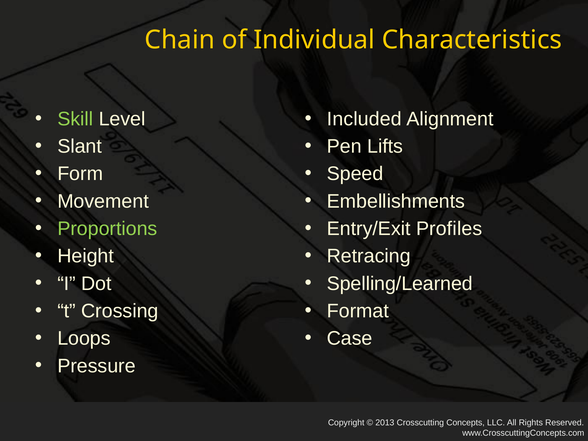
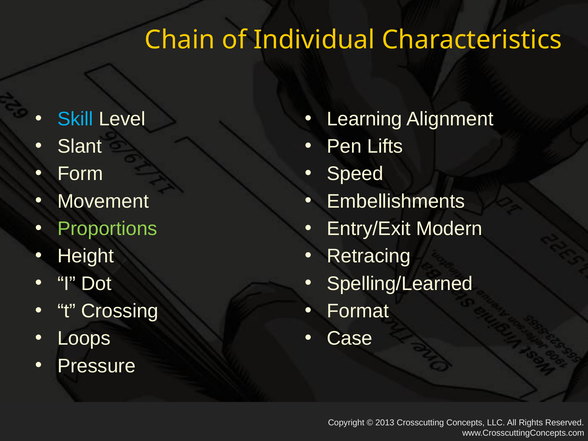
Skill colour: light green -> light blue (75, 119)
Included: Included -> Learning (364, 119)
Profiles: Profiles -> Modern (449, 229)
